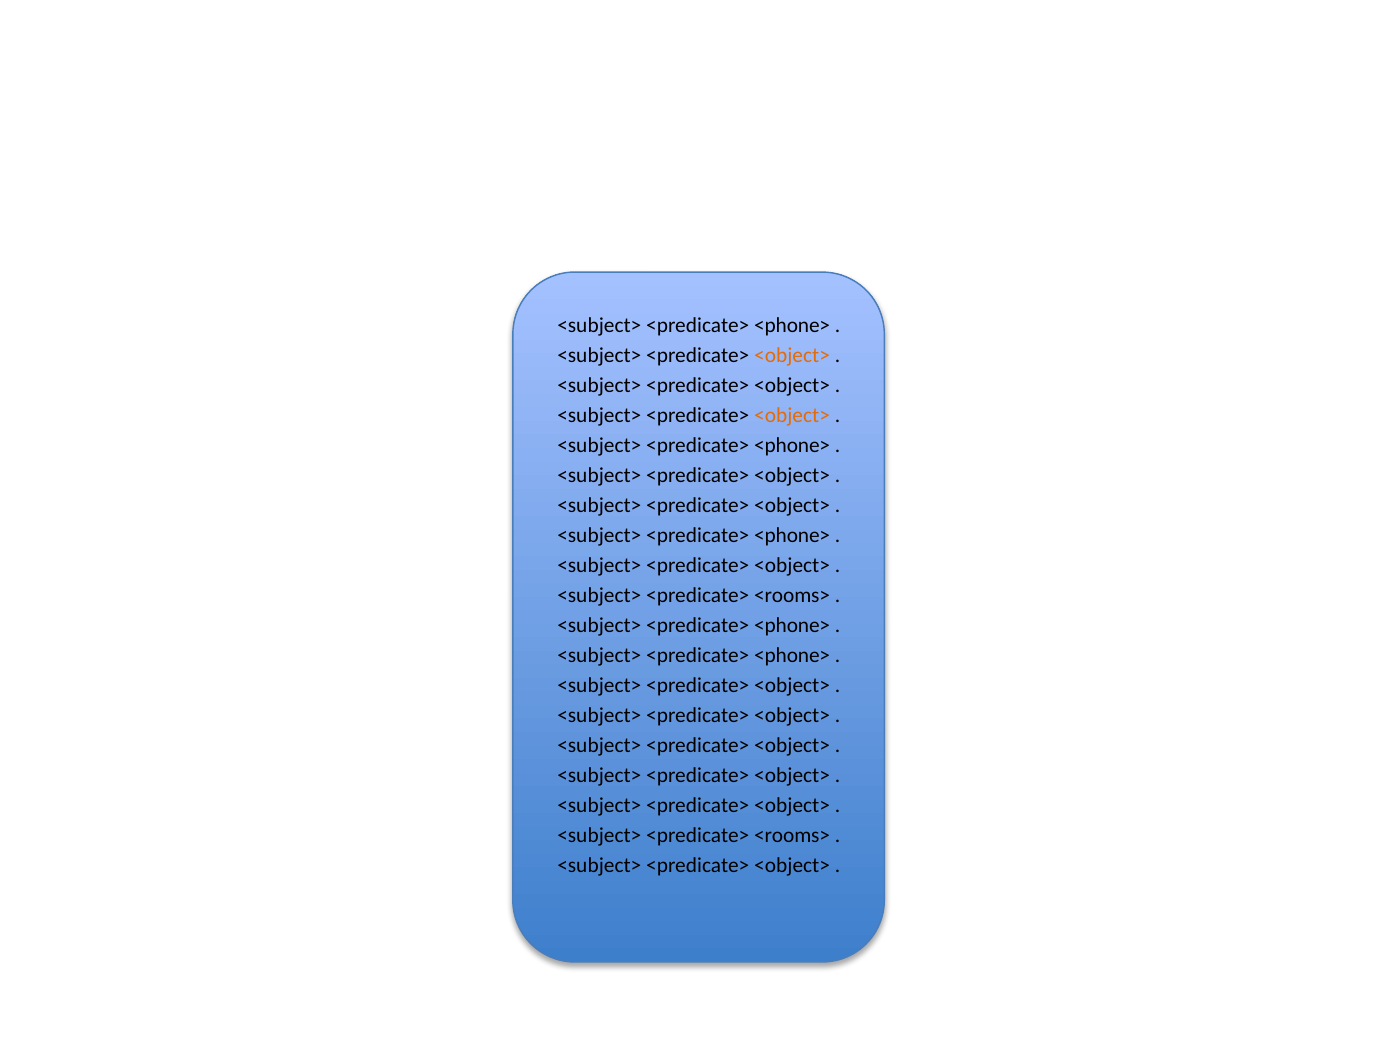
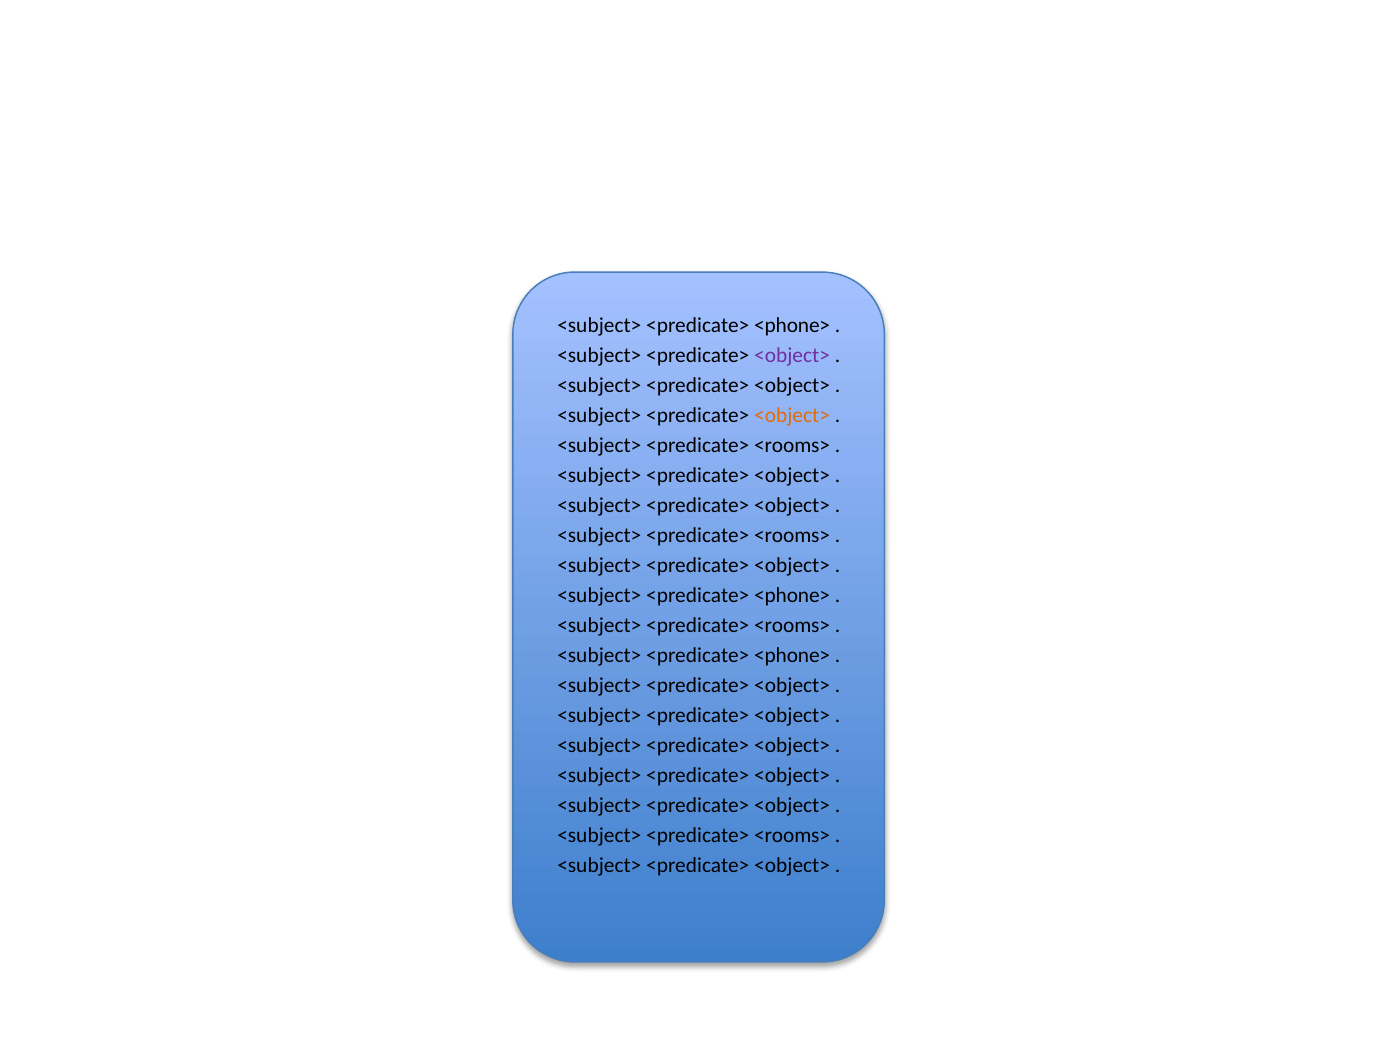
<object> colour: orange -> purple (792, 356)
<phone>: <phone> -> <rooms> (792, 446)
<phone>: <phone> -> <rooms> (792, 536)
<rooms>: <rooms> -> <phone> (792, 596)
<phone>: <phone> -> <rooms> (792, 626)
